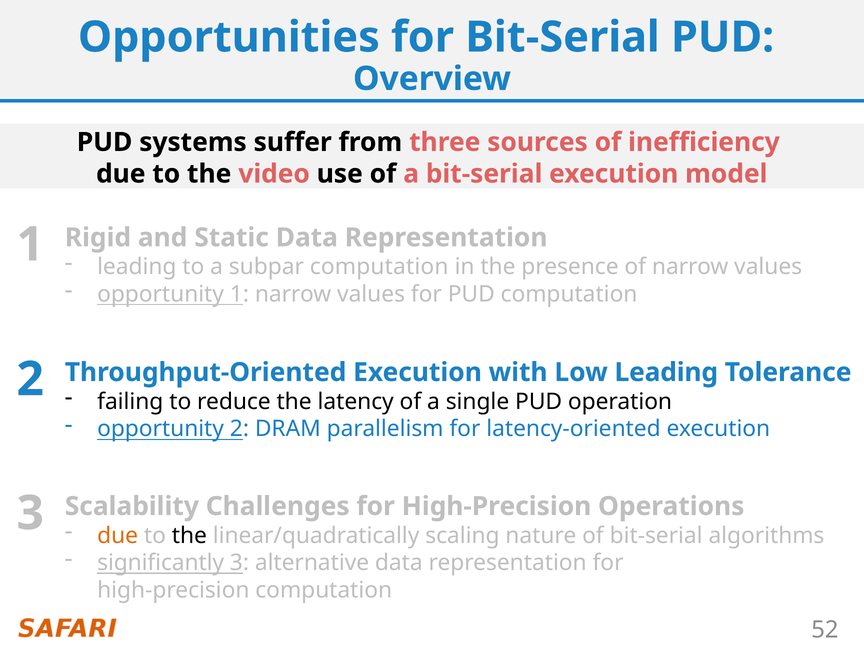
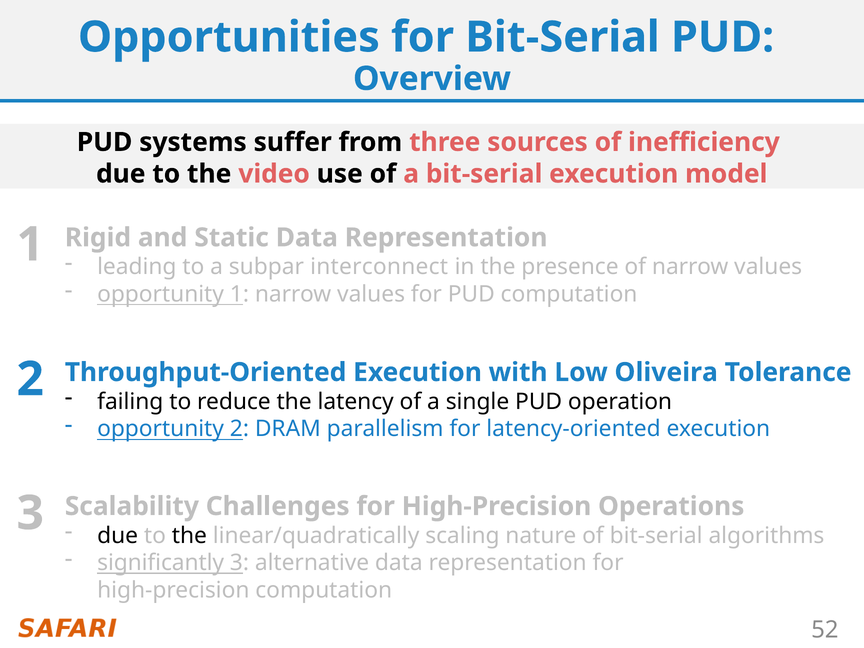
subpar computation: computation -> interconnect (379, 267)
Low Leading: Leading -> Oliveira (666, 372)
due colour: orange -> black (118, 536)
